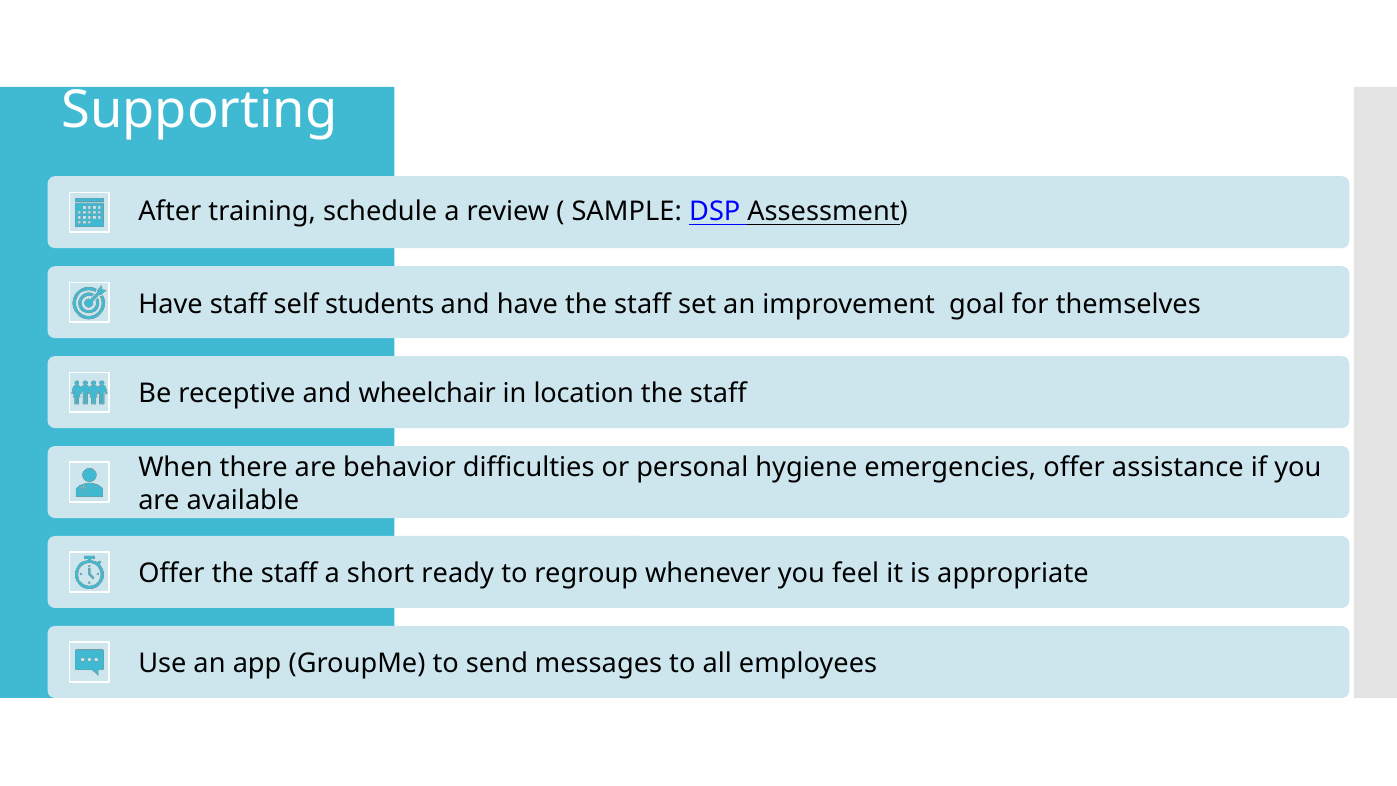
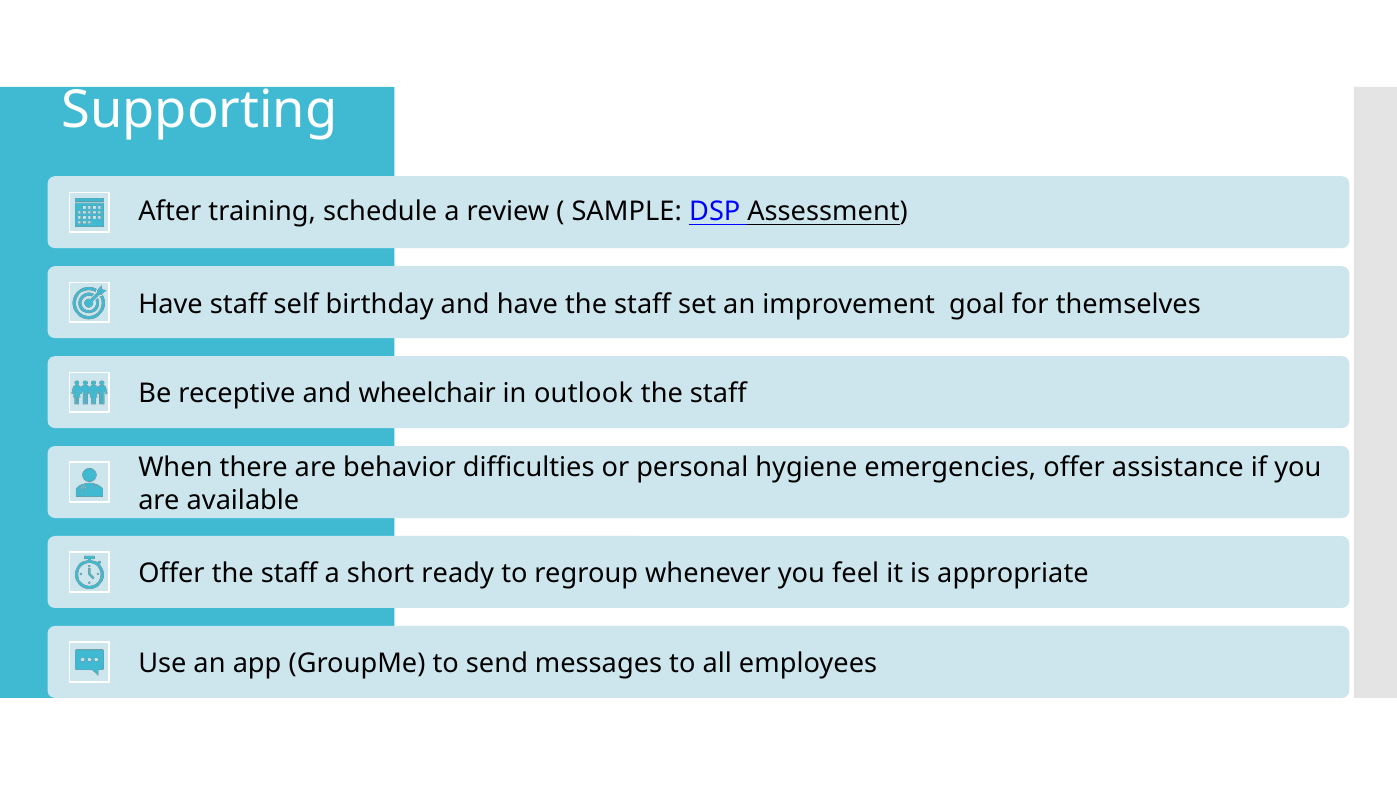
students: students -> birthday (380, 304)
location: location -> outlook (584, 394)
